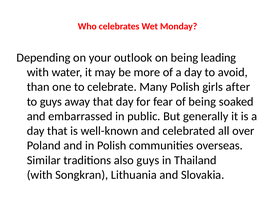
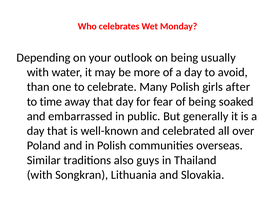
leading: leading -> usually (218, 58)
to guys: guys -> time (51, 102)
